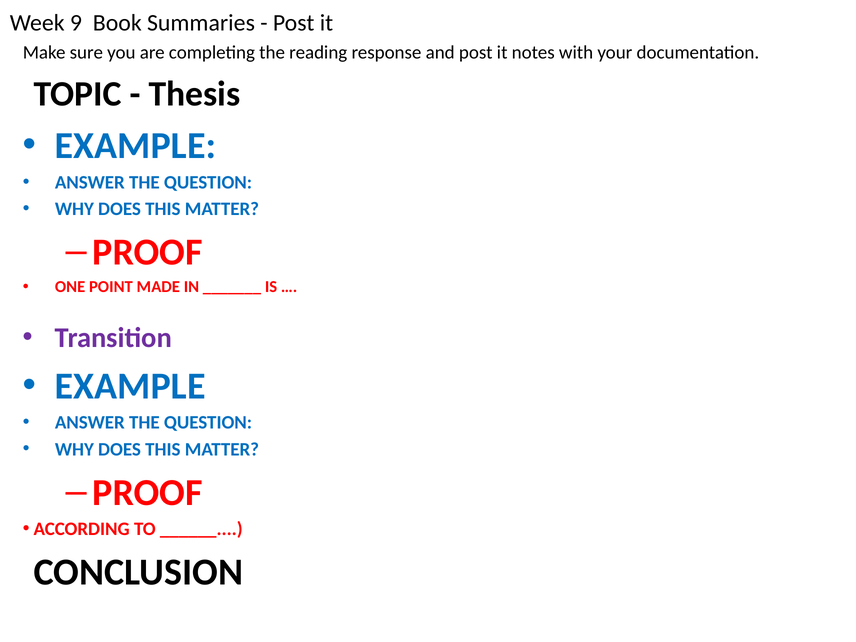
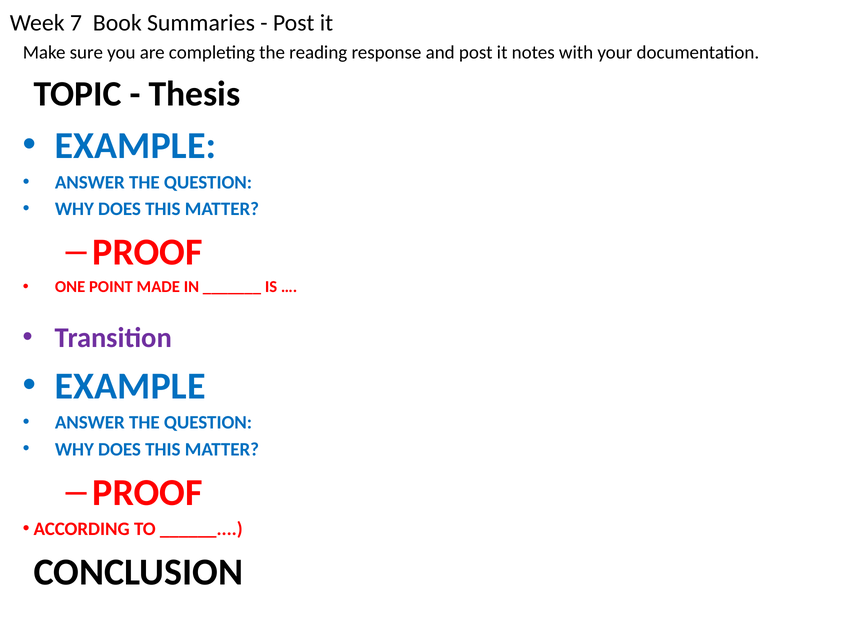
9: 9 -> 7 (76, 23)
